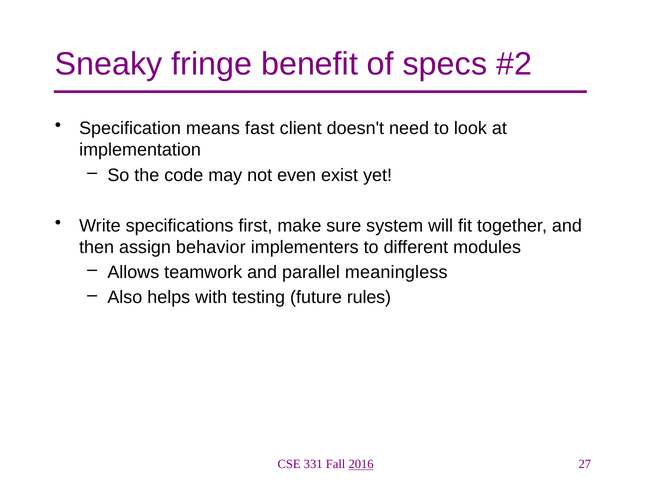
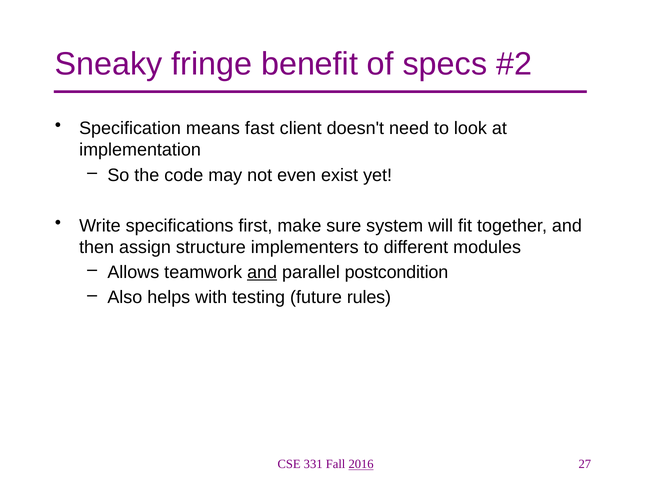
behavior: behavior -> structure (211, 247)
and underline: none -> present (262, 272)
meaningless: meaningless -> postcondition (396, 272)
